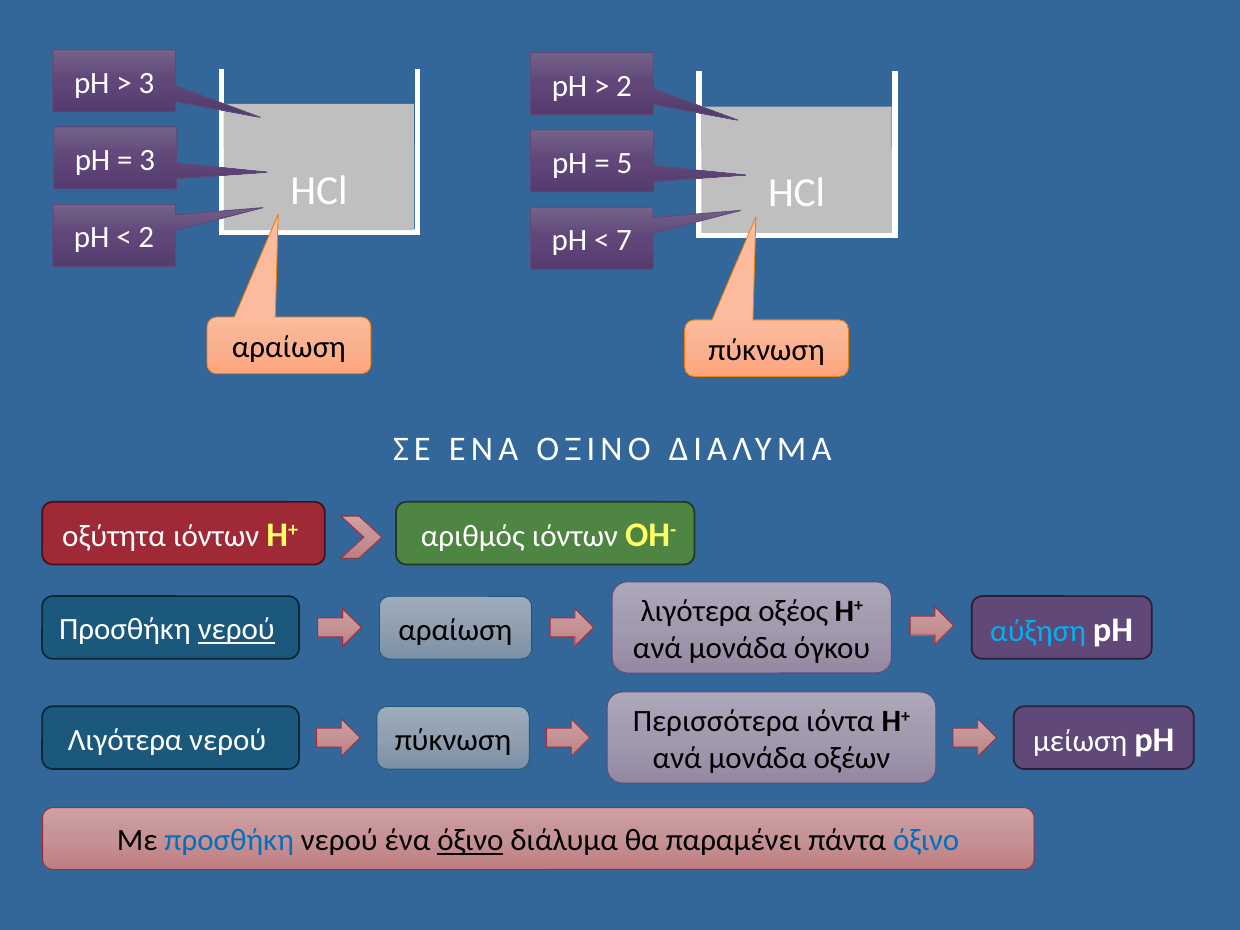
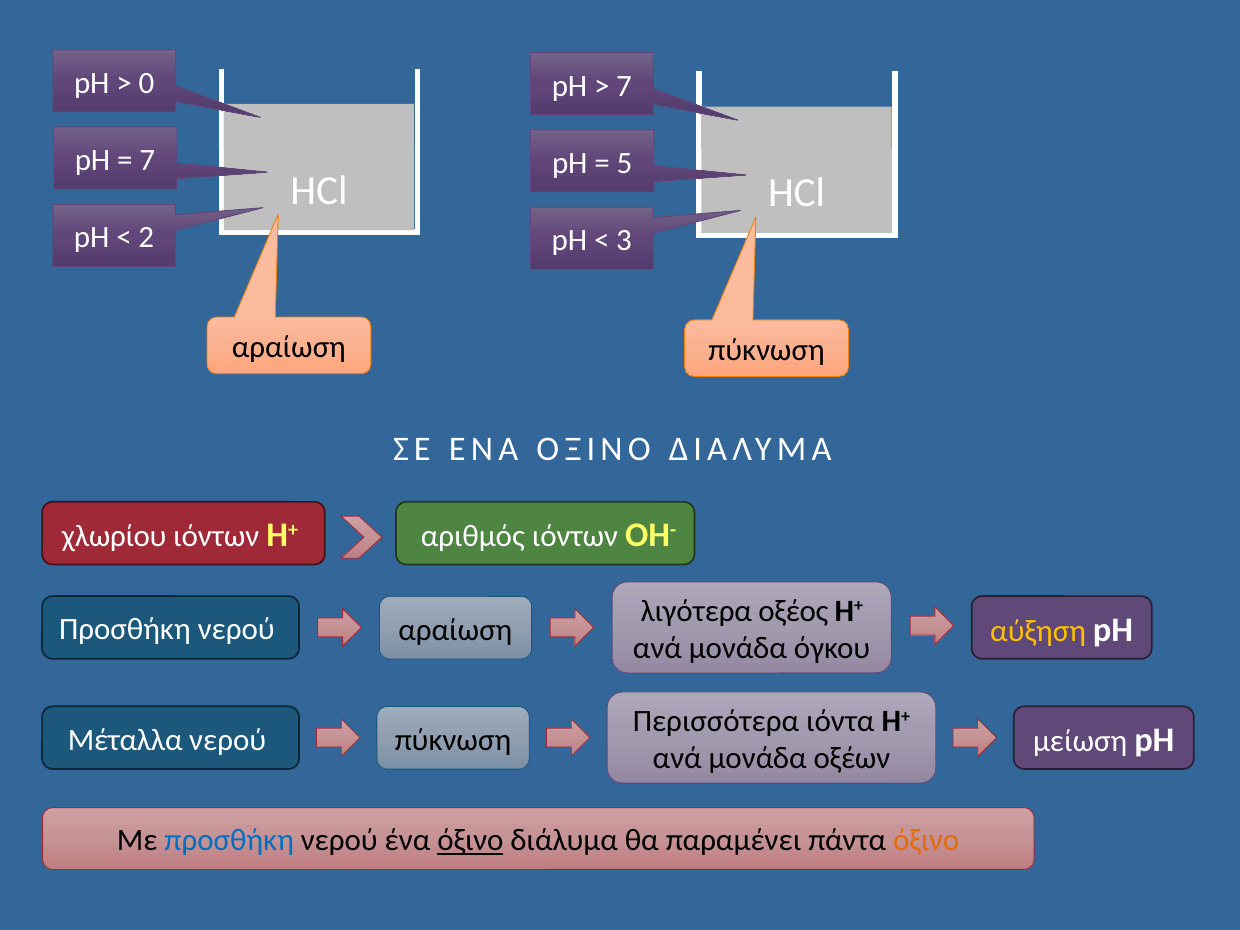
3: 3 -> 0 (146, 83)
2: 2 -> 7 (624, 86)
3: 3 -> 7 (147, 160)
7: 7 -> 3 (624, 240)
οξύτητα: οξύτητα -> χλωρίου (114, 537)
νερού underline: present -> none (236, 630)
αύξηση colour: light blue -> yellow (1038, 631)
Λιγότερα: Λιγότερα -> Μέταλλα (125, 740)
όξινο colour: blue -> orange (926, 841)
